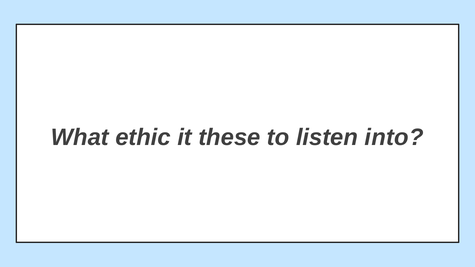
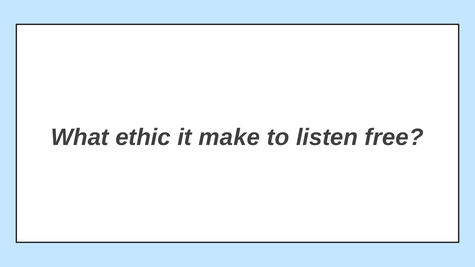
these: these -> make (229, 137)
into: into -> free (394, 137)
